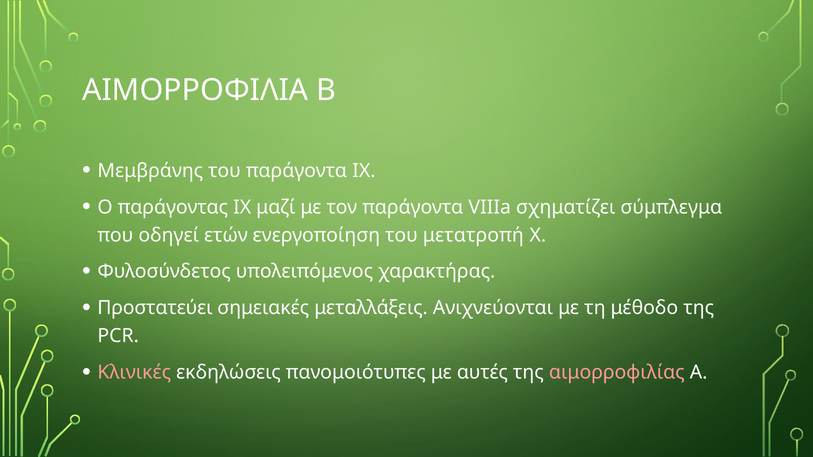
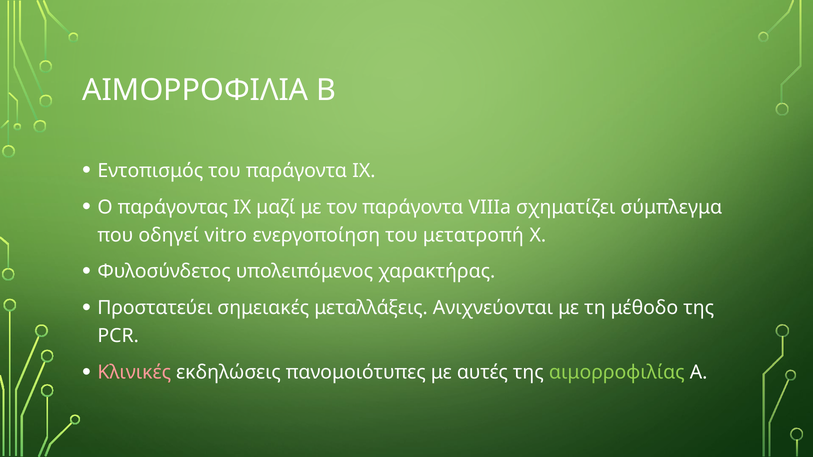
Μεμβράνης: Μεμβράνης -> Εντοπισμός (150, 171)
ετών: ετών -> vitro (226, 235)
αιμορροφιλίας colour: pink -> light green (617, 373)
